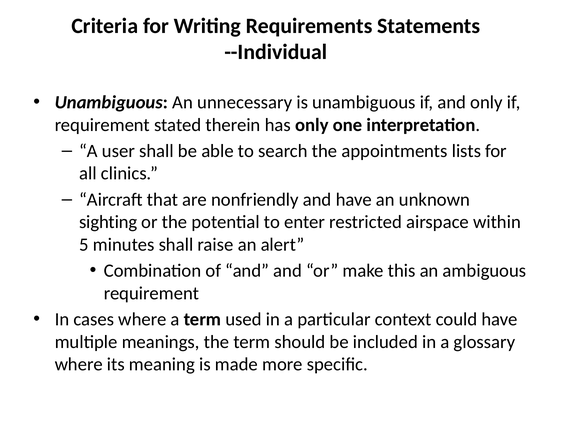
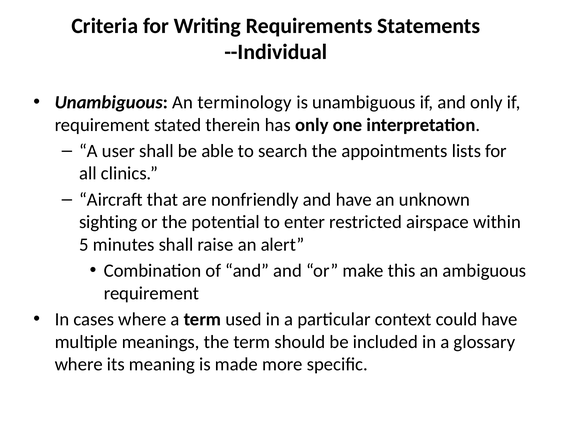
unnecessary: unnecessary -> terminology (245, 102)
